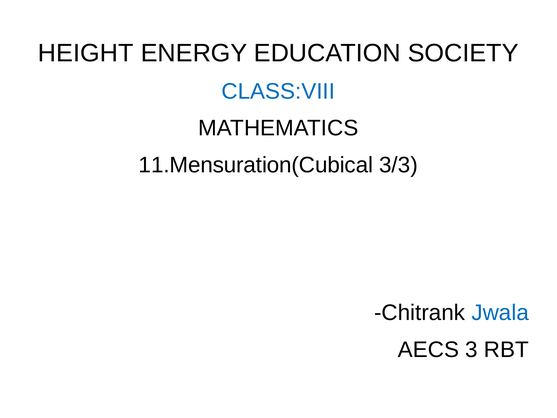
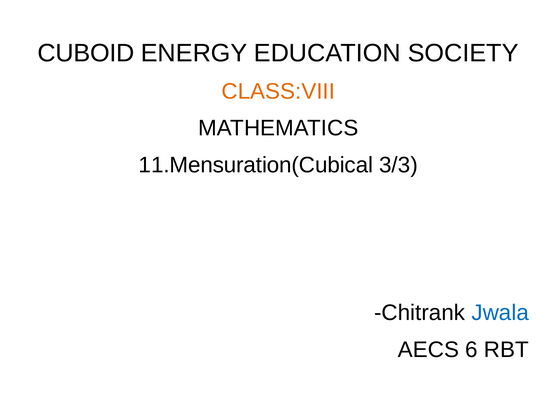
HEIGHT: HEIGHT -> CUBOID (86, 53)
CLASS:VIII colour: blue -> orange (278, 91)
3: 3 -> 6 (472, 350)
